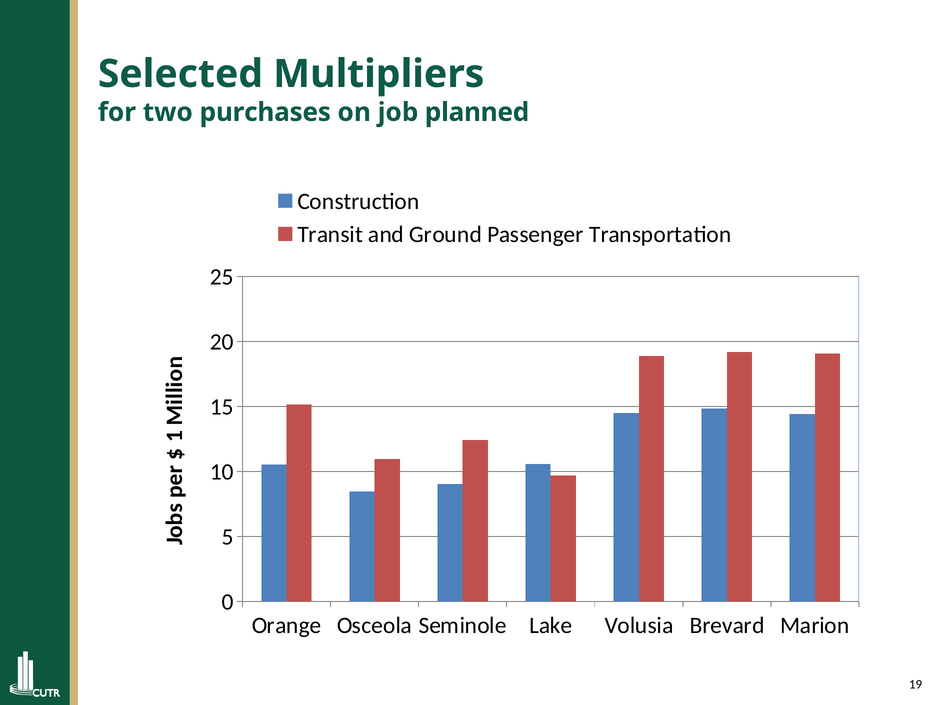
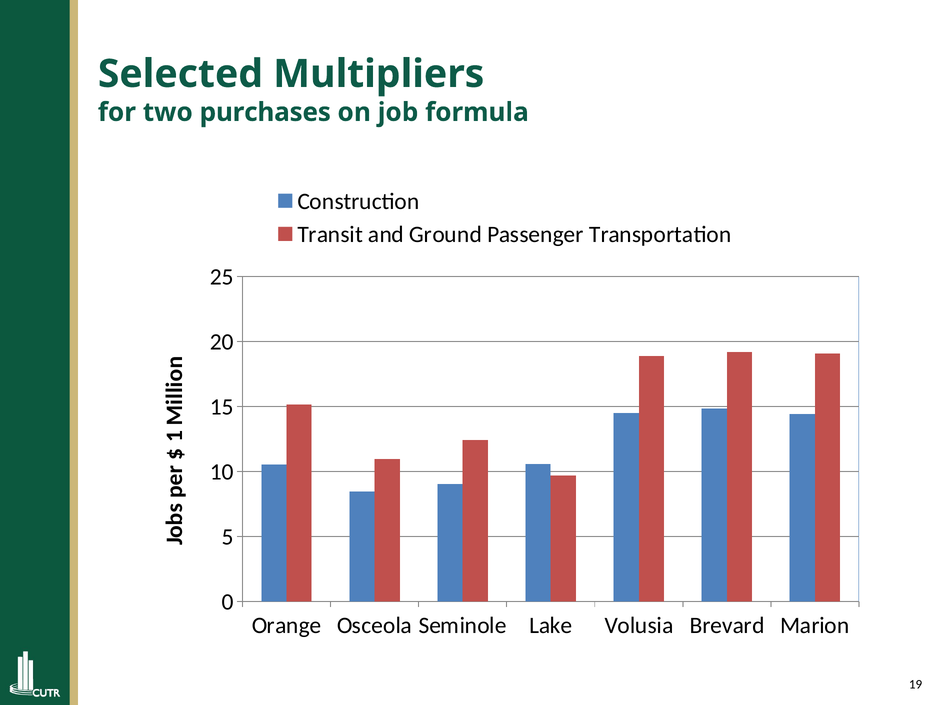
planned: planned -> formula (477, 112)
